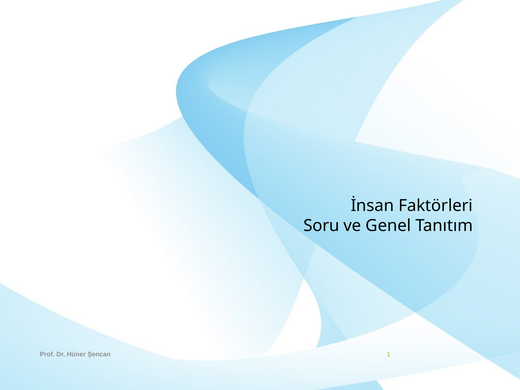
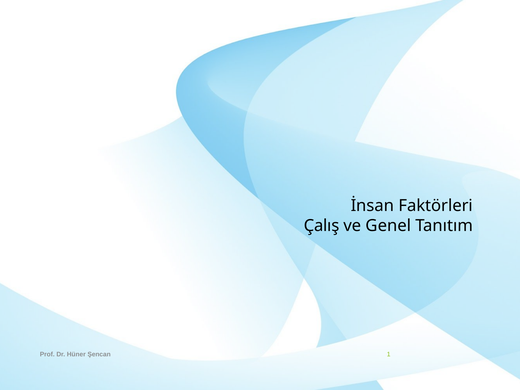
Soru: Soru -> Çalış (322, 226)
